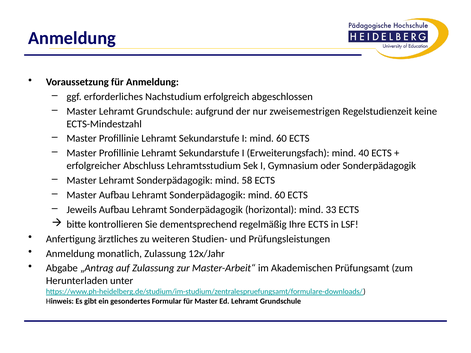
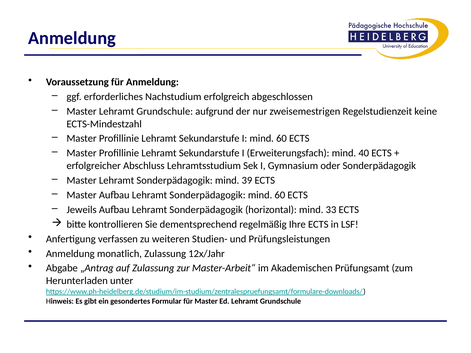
58: 58 -> 39 (247, 180)
ärztliches: ärztliches -> verfassen (118, 239)
